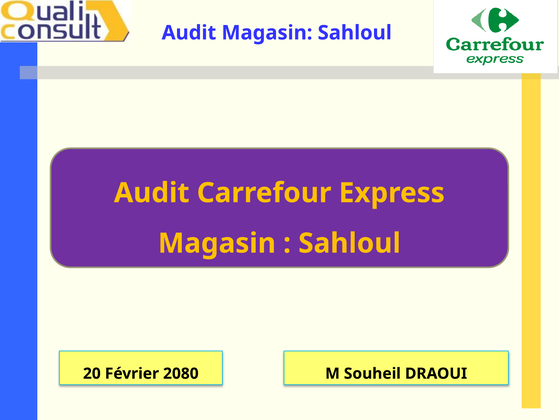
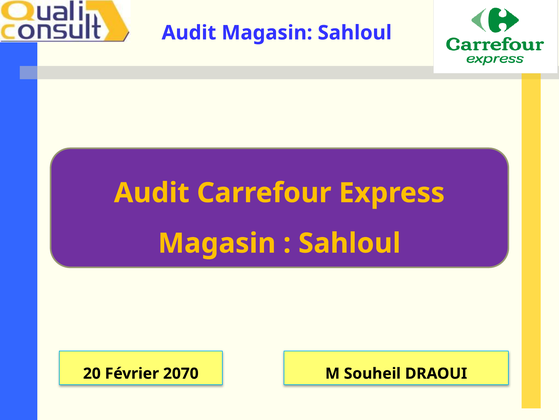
2080: 2080 -> 2070 (181, 373)
